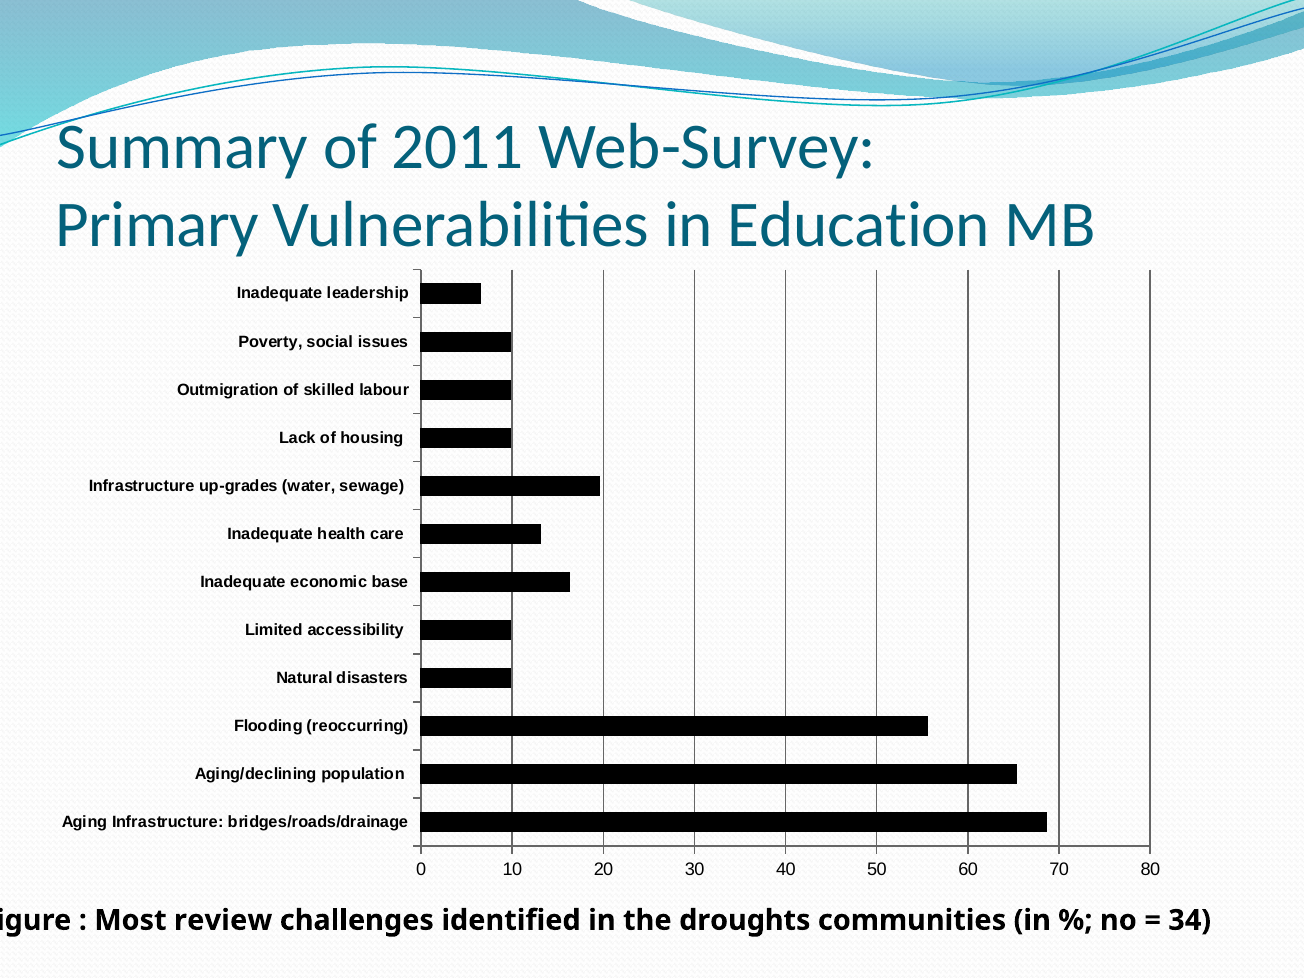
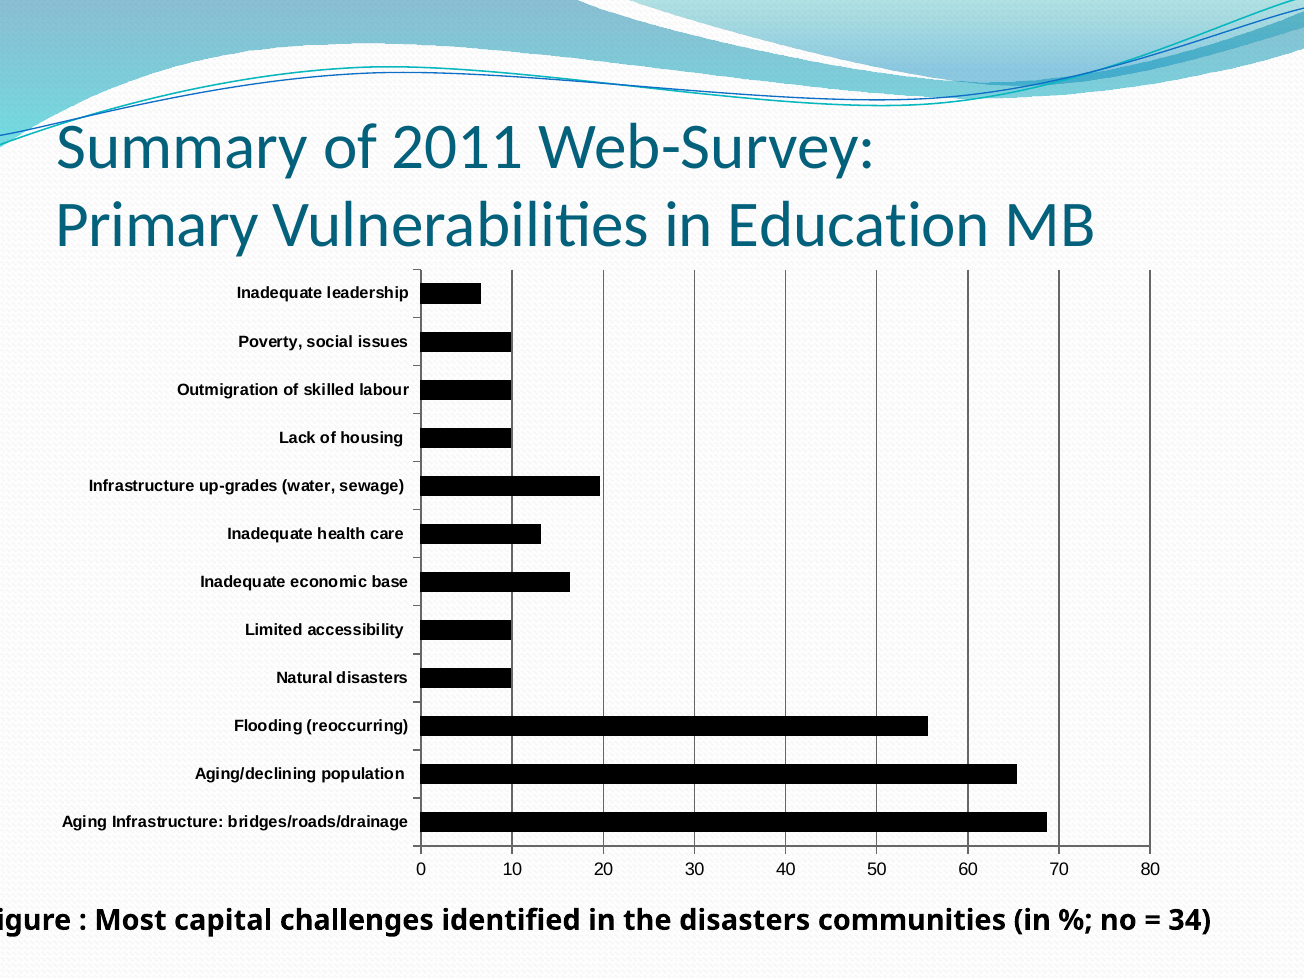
review: review -> capital (223, 920)
the droughts: droughts -> disasters (745, 920)
